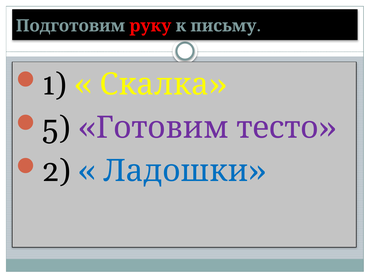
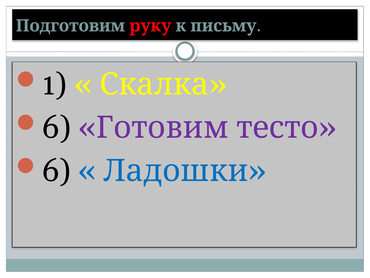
5: 5 -> 6 (56, 127)
2: 2 -> 6 (56, 171)
